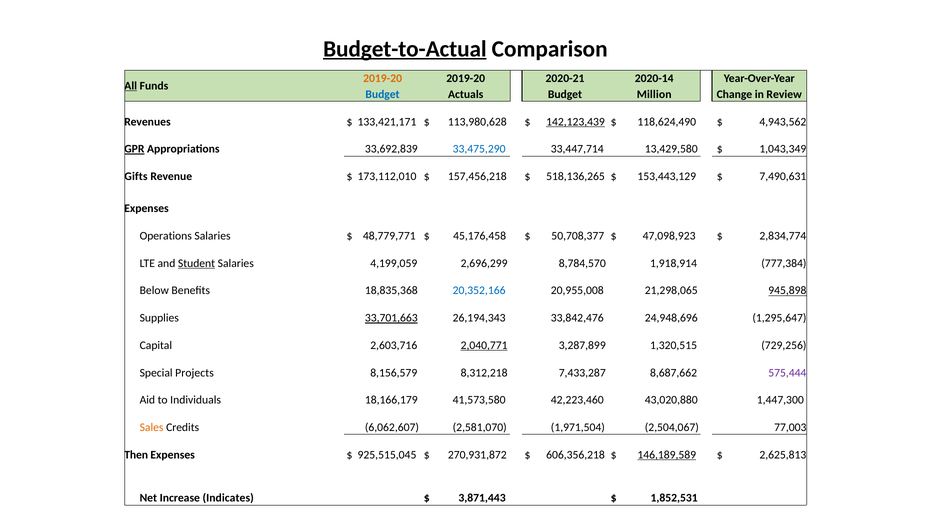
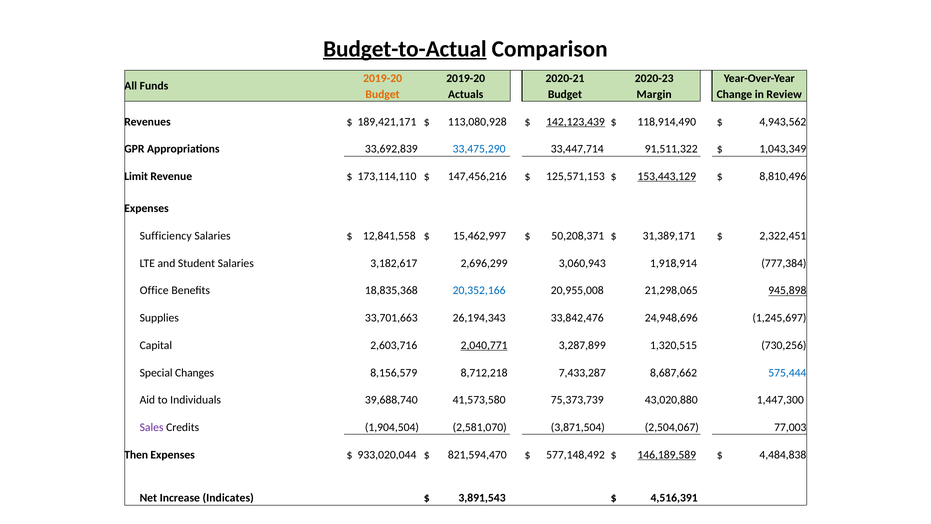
2020-14: 2020-14 -> 2020-23 (654, 78)
All underline: present -> none (131, 86)
Budget colour: blue -> orange (383, 94)
Million: Million -> Margin (654, 94)
133,421,171: 133,421,171 -> 189,421,171 (387, 122)
113,980,628: 113,980,628 -> 113,080,928 (477, 122)
118,624,490: 118,624,490 -> 118,914,490 (667, 122)
GPR underline: present -> none (134, 149)
13,429,580: 13,429,580 -> 91,511,322 (671, 149)
Gifts: Gifts -> Limit (136, 176)
173,112,010: 173,112,010 -> 173,114,110 (387, 176)
157,456,218: 157,456,218 -> 147,456,216 (477, 176)
518,136,265: 518,136,265 -> 125,571,153 (575, 176)
153,443,129 underline: none -> present (667, 176)
7,490,631: 7,490,631 -> 8,810,496 (783, 176)
Operations: Operations -> Sufficiency (166, 236)
48,779,771: 48,779,771 -> 12,841,558 (389, 236)
45,176,458: 45,176,458 -> 15,462,997 (480, 236)
50,708,377: 50,708,377 -> 50,208,371 (578, 236)
47,098,923: 47,098,923 -> 31,389,171 (669, 236)
2,834,774: 2,834,774 -> 2,322,451 (783, 236)
Student underline: present -> none (197, 263)
4,199,059: 4,199,059 -> 3,182,617 (394, 263)
8,784,570: 8,784,570 -> 3,060,943 (582, 263)
Below: Below -> Office (154, 290)
33,701,663 underline: present -> none (391, 318)
1,295,647: 1,295,647 -> 1,245,697 (779, 318)
729,256: 729,256 -> 730,256 (784, 345)
Projects: Projects -> Changes (195, 372)
8,312,218: 8,312,218 -> 8,712,218 (484, 372)
575,444 colour: purple -> blue (787, 372)
18,166,179: 18,166,179 -> 39,688,740 (391, 400)
42,223,460: 42,223,460 -> 75,373,739 (577, 400)
Sales colour: orange -> purple (152, 427)
6,062,607: 6,062,607 -> 1,904,504 (392, 427)
1,971,504: 1,971,504 -> 3,871,504 (578, 427)
925,515,045: 925,515,045 -> 933,020,044 (387, 454)
270,931,872: 270,931,872 -> 821,594,470 (477, 454)
606,356,218: 606,356,218 -> 577,148,492 (575, 454)
2,625,813: 2,625,813 -> 4,484,838 (783, 454)
3,871,443: 3,871,443 -> 3,891,543 (482, 498)
1,852,531: 1,852,531 -> 4,516,391 (674, 498)
